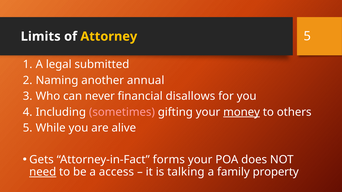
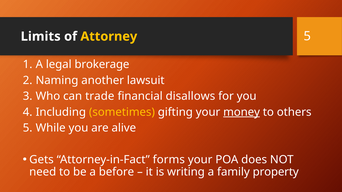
submitted: submitted -> brokerage (102, 65)
annual: annual -> lawsuit (146, 80)
never: never -> trade (100, 96)
sometimes colour: pink -> yellow (122, 112)
need underline: present -> none (43, 172)
access: access -> before (116, 172)
talking: talking -> writing (186, 172)
